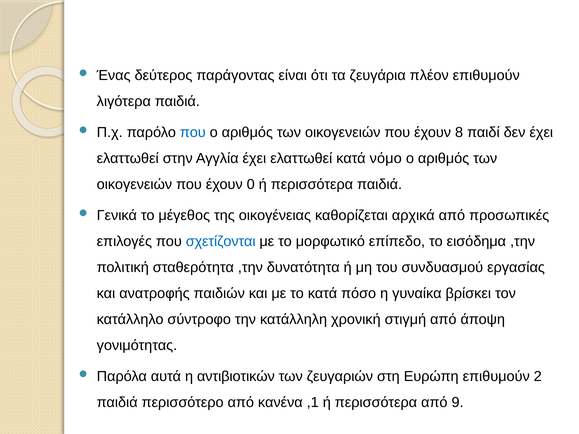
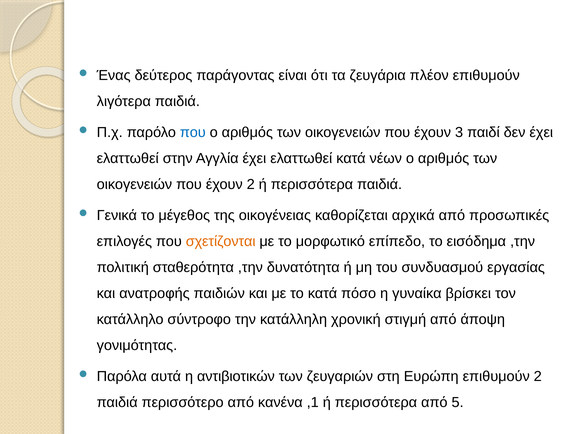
8: 8 -> 3 (459, 132)
νόμο: νόμο -> νέων (386, 159)
έχουν 0: 0 -> 2 (251, 185)
σχετίζονται colour: blue -> orange (221, 242)
9: 9 -> 5 (458, 403)
